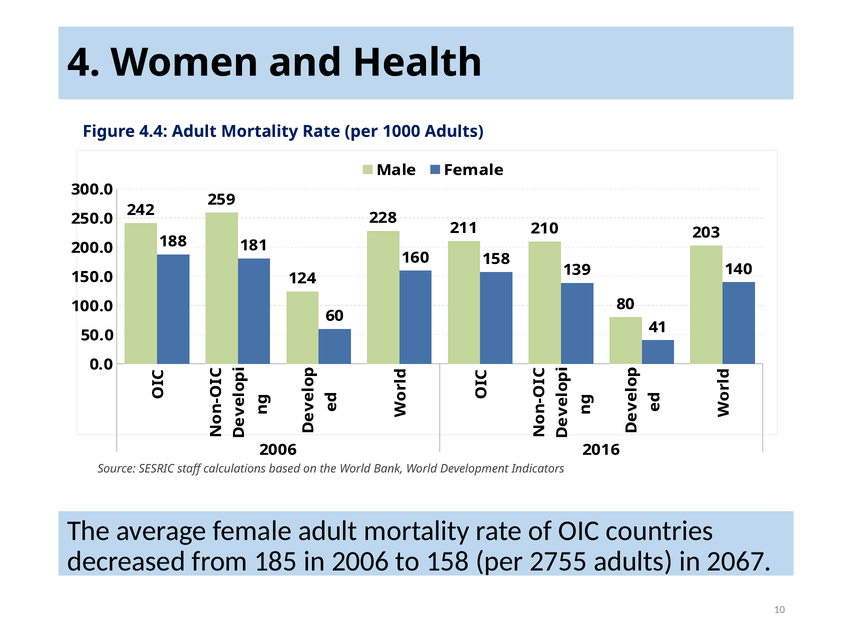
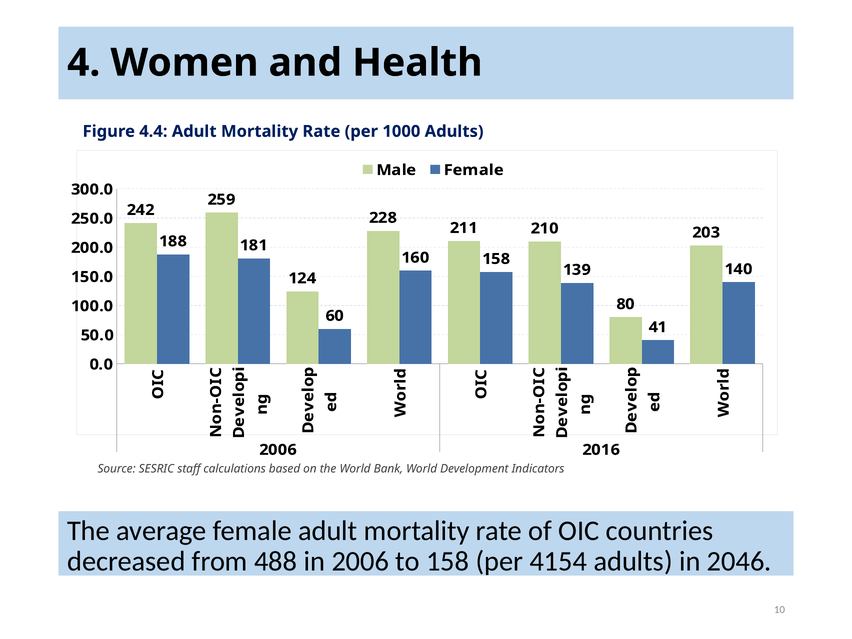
185: 185 -> 488 (276, 561)
2755: 2755 -> 4154 (558, 561)
2067: 2067 -> 2046 (739, 561)
